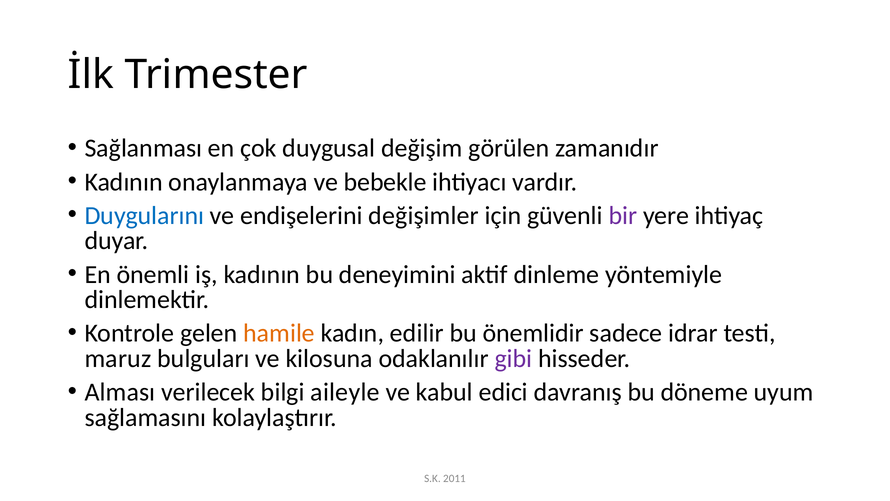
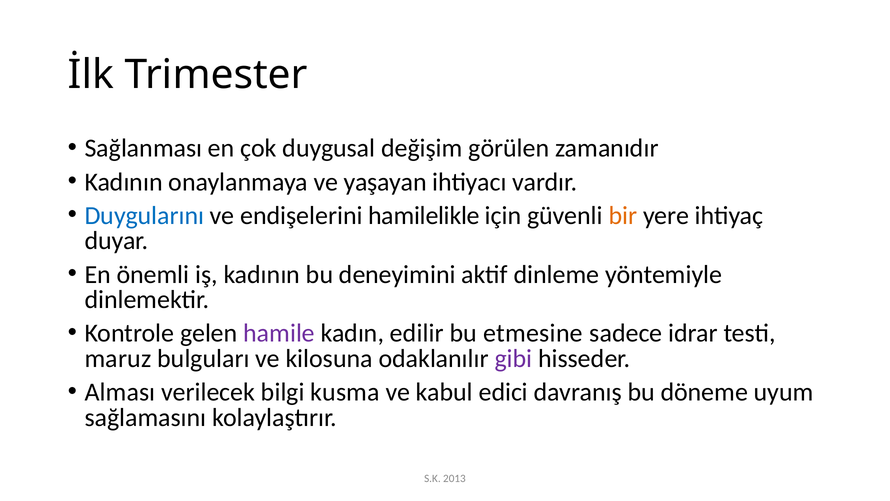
bebekle: bebekle -> yaşayan (385, 182)
değişimler: değişimler -> hamilelikle (424, 215)
bir colour: purple -> orange (623, 215)
hamile colour: orange -> purple (279, 333)
önemlidir: önemlidir -> etmesine (533, 333)
aileyle: aileyle -> kusma (345, 392)
2011: 2011 -> 2013 (454, 478)
